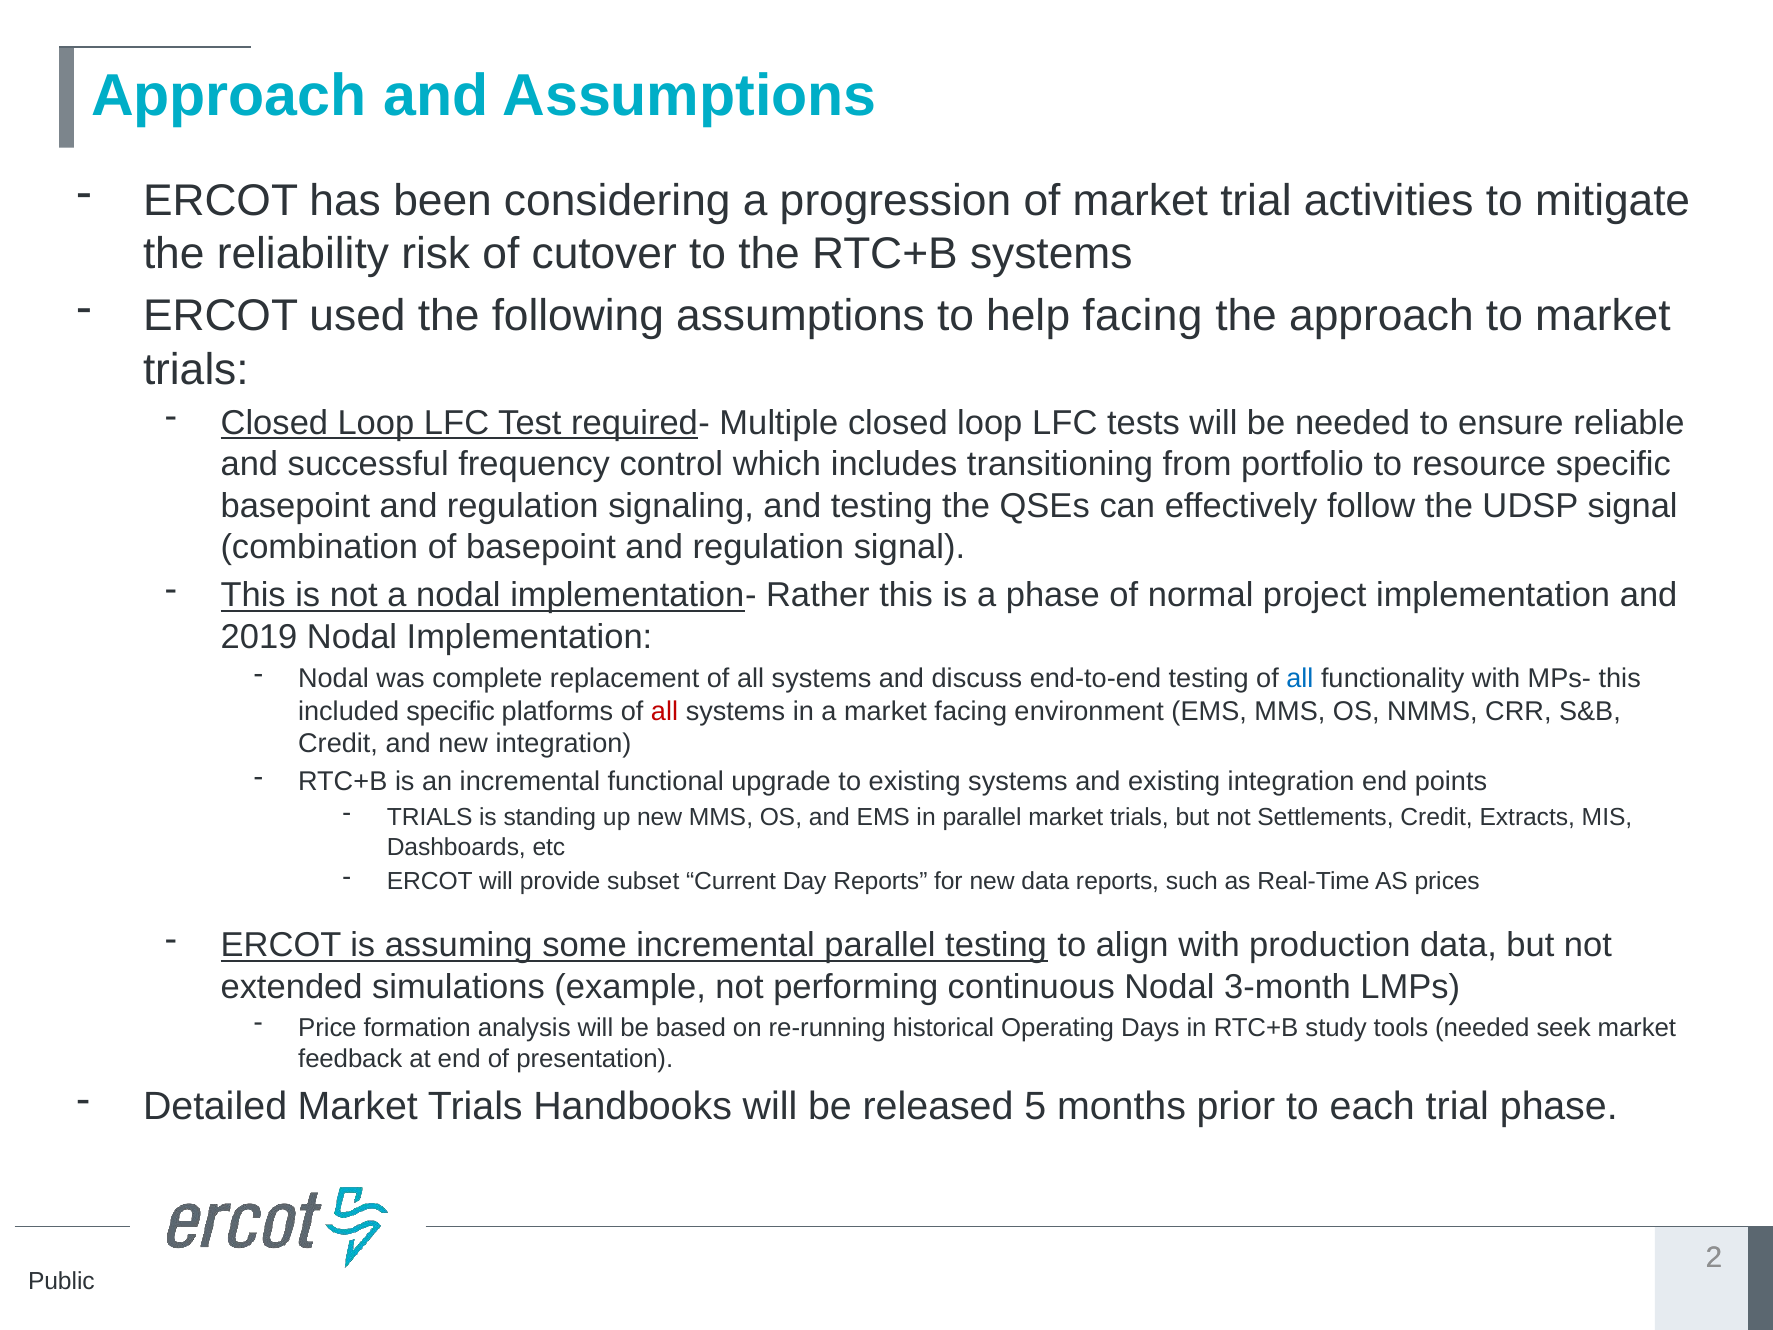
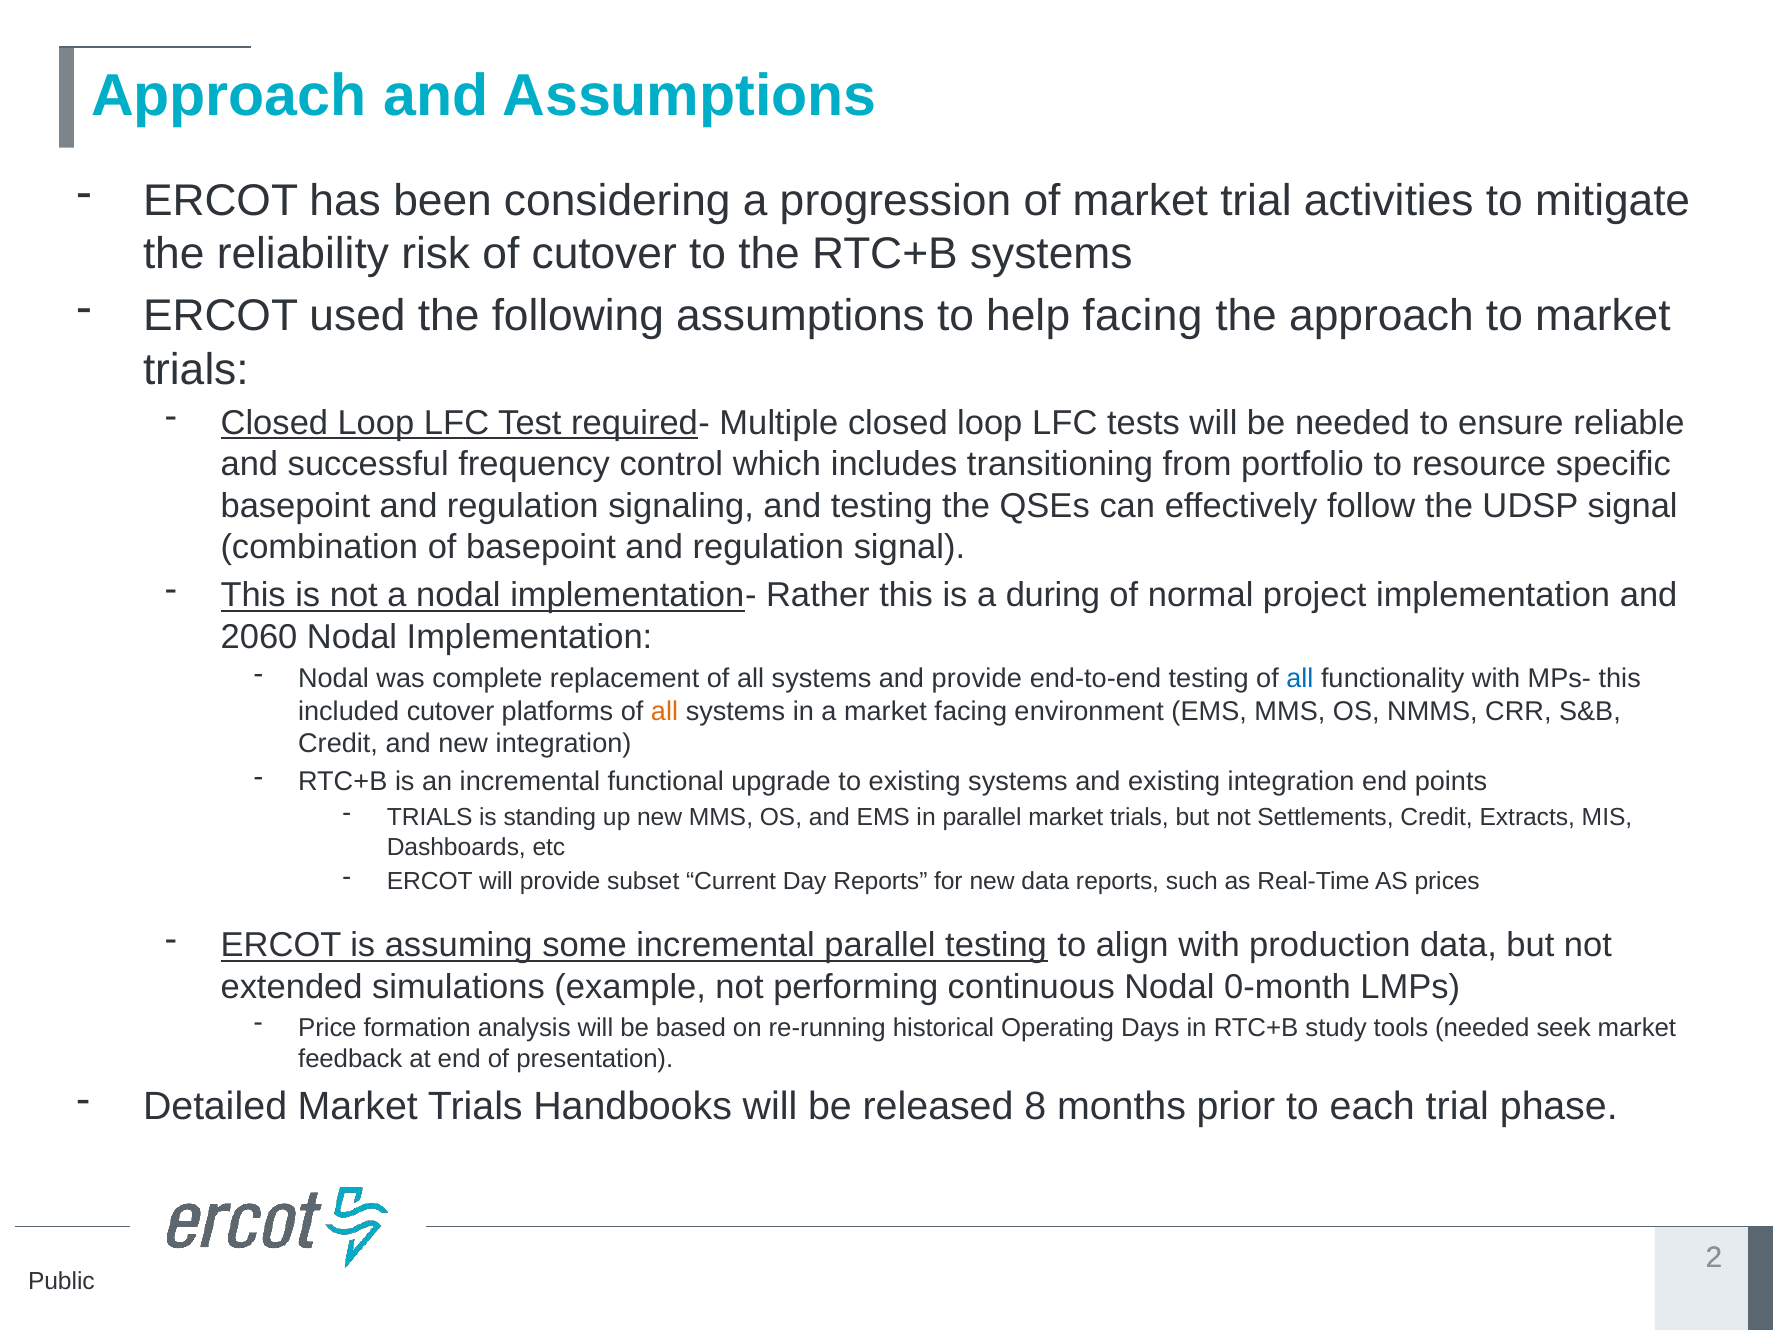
a phase: phase -> during (1053, 595)
2019: 2019 -> 2060 (259, 637)
and discuss: discuss -> provide (977, 679)
included specific: specific -> cutover (451, 711)
all colour: red -> orange (665, 711)
3-month: 3-month -> 0-month (1287, 987)
5: 5 -> 8 (1035, 1107)
